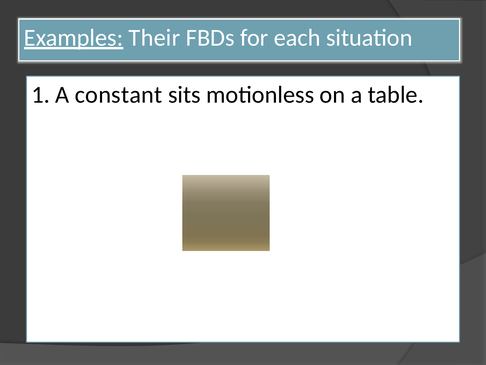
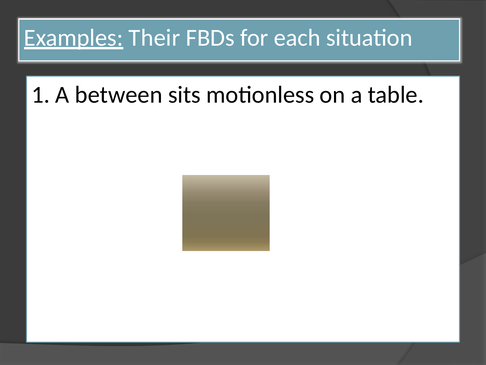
constant: constant -> between (119, 95)
